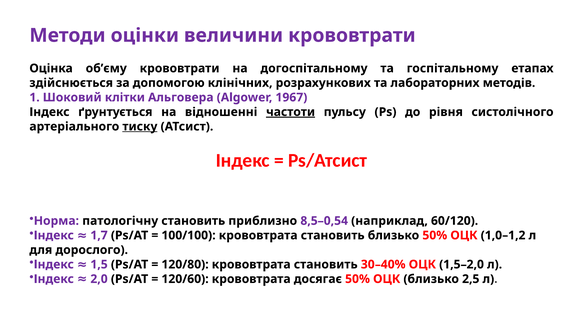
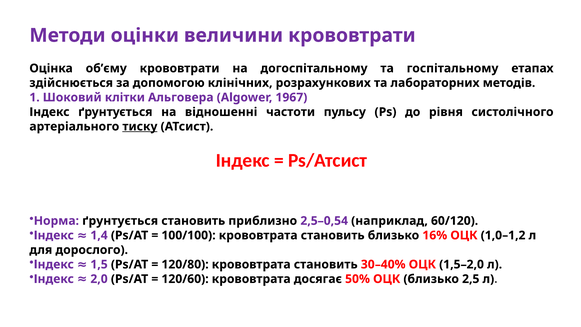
частоти underline: present -> none (291, 112)
Норма патологічну: патологічну -> ґрунтується (120, 221)
8,5–0,54: 8,5–0,54 -> 2,5–0,54 (324, 221)
1,7: 1,7 -> 1,4 (99, 235)
близько 50%: 50% -> 16% (435, 235)
